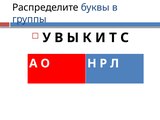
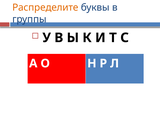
Распределите colour: black -> orange (45, 7)
